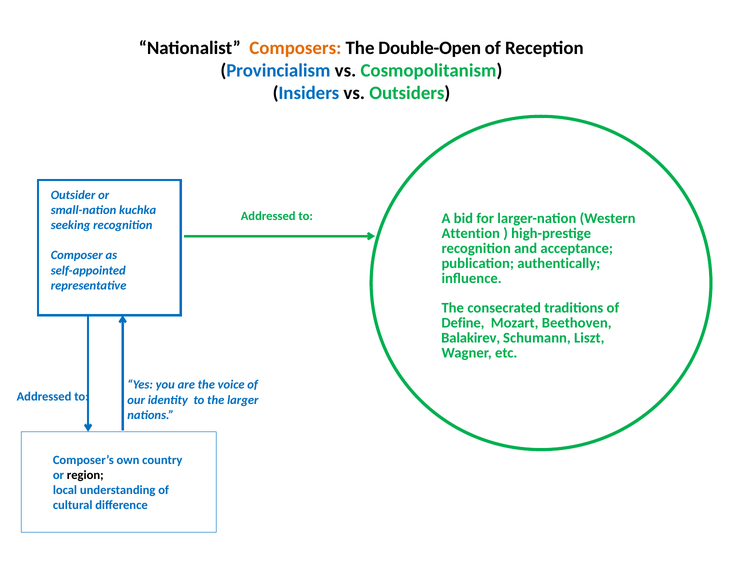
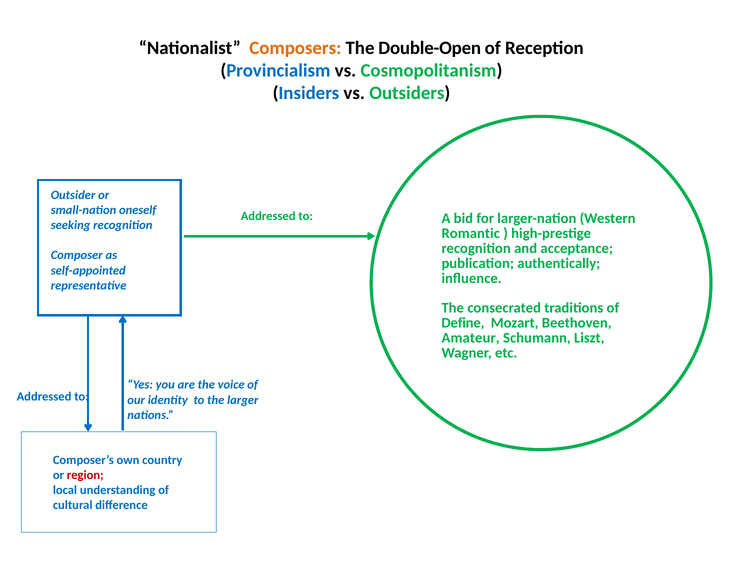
kuchka: kuchka -> oneself (138, 210)
Attention: Attention -> Romantic (471, 233)
Balakirev: Balakirev -> Amateur (471, 338)
region colour: black -> red (85, 475)
